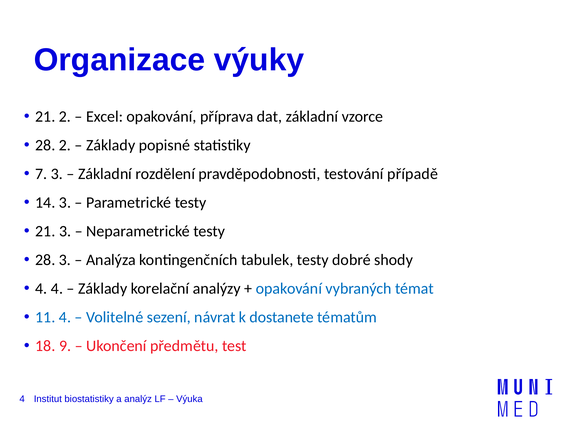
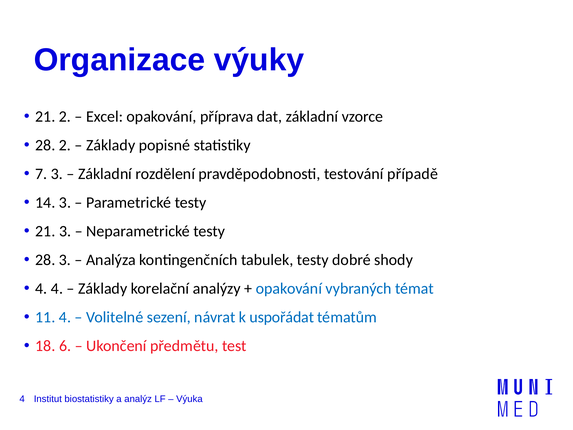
dostanete: dostanete -> uspořádat (282, 317)
9: 9 -> 6 (65, 346)
